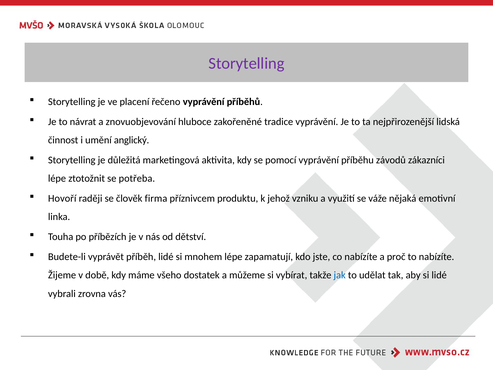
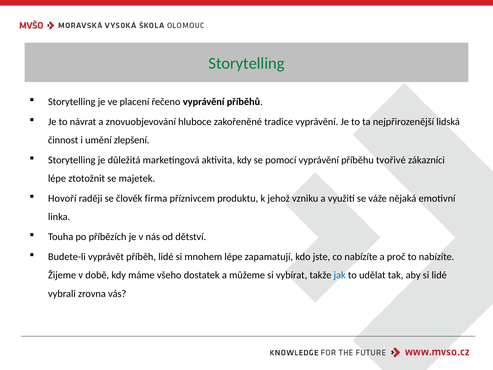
Storytelling colour: purple -> green (246, 63)
anglický: anglický -> zlepšení (132, 140)
závodů: závodů -> tvořivé (391, 160)
potřeba: potřeba -> majetek (137, 178)
